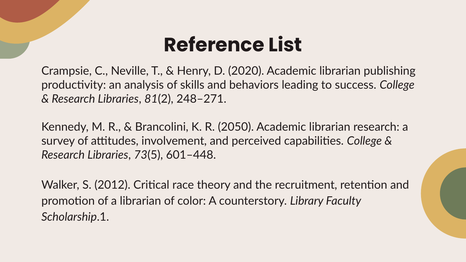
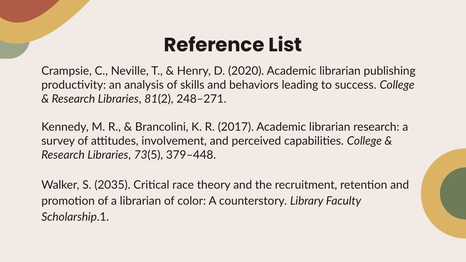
2050: 2050 -> 2017 (236, 127)
601–448: 601–448 -> 379–448 (191, 155)
2012: 2012 -> 2035 (112, 185)
